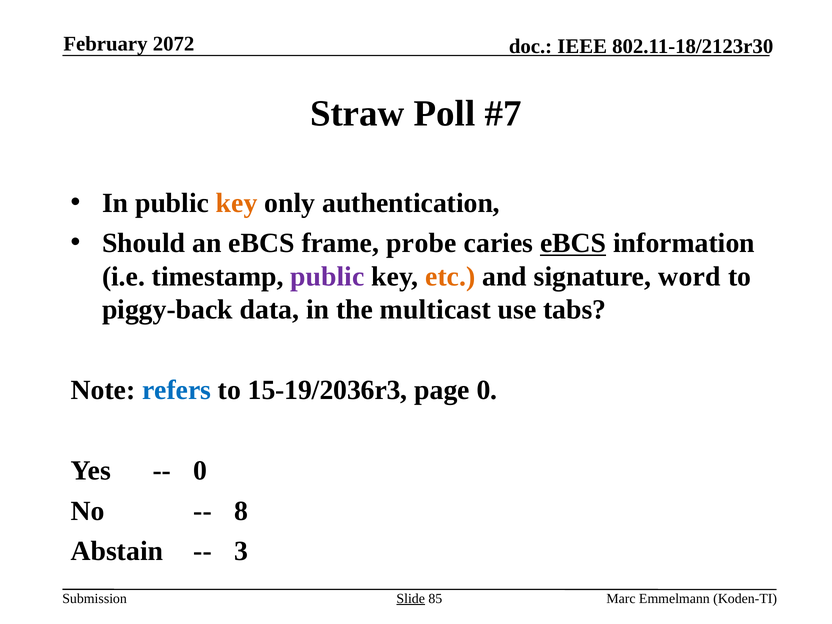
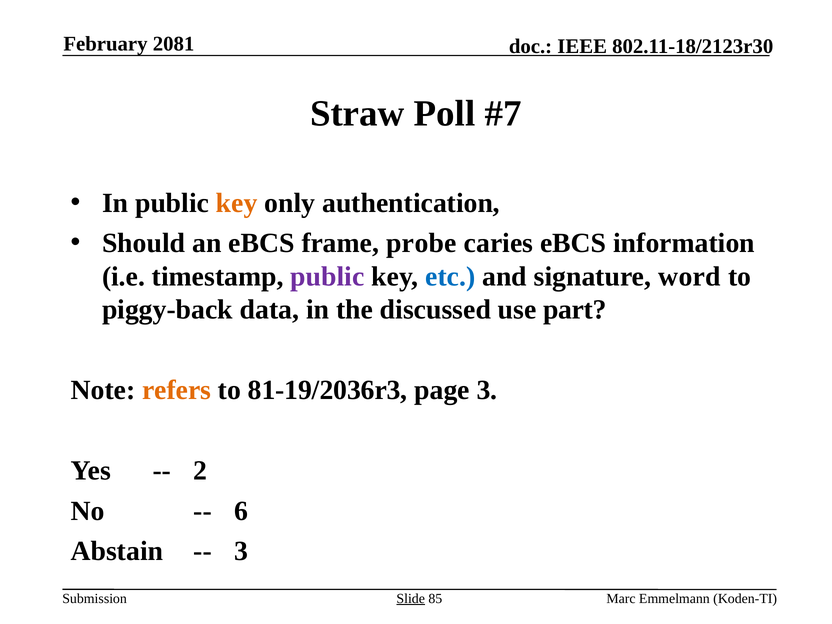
2072: 2072 -> 2081 (174, 44)
eBCS underline: present -> none (573, 243)
etc colour: orange -> blue (450, 277)
multicast: multicast -> discussed (435, 310)
tabs: tabs -> part (575, 310)
refers colour: blue -> orange (177, 390)
15-19/2036r3: 15-19/2036r3 -> 81-19/2036r3 (328, 390)
page 0: 0 -> 3 (487, 390)
0: 0 -> 2 (200, 471)
8: 8 -> 6 (241, 511)
